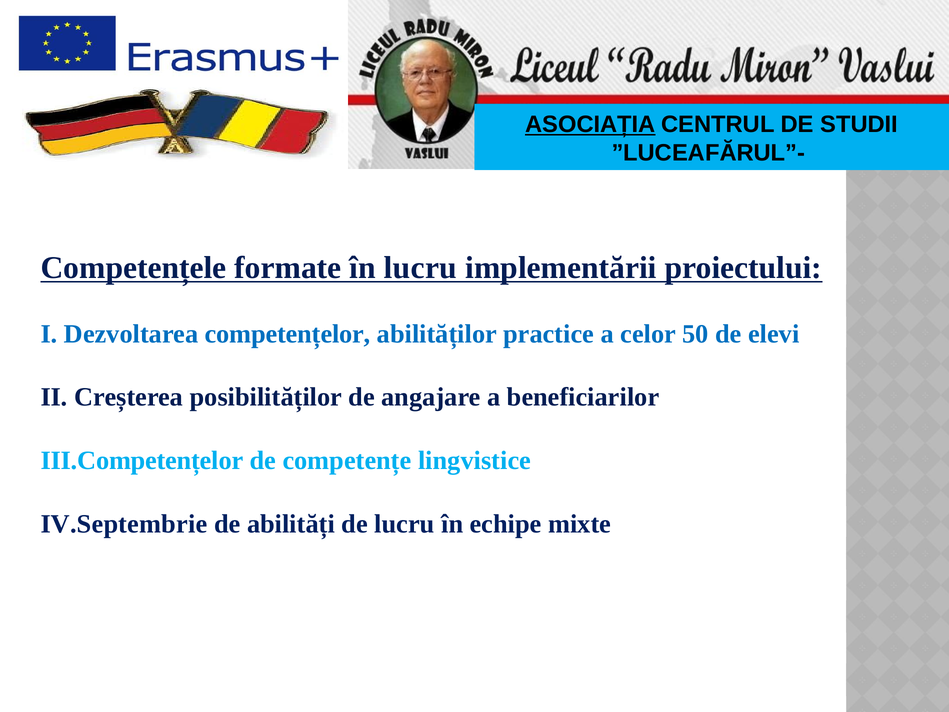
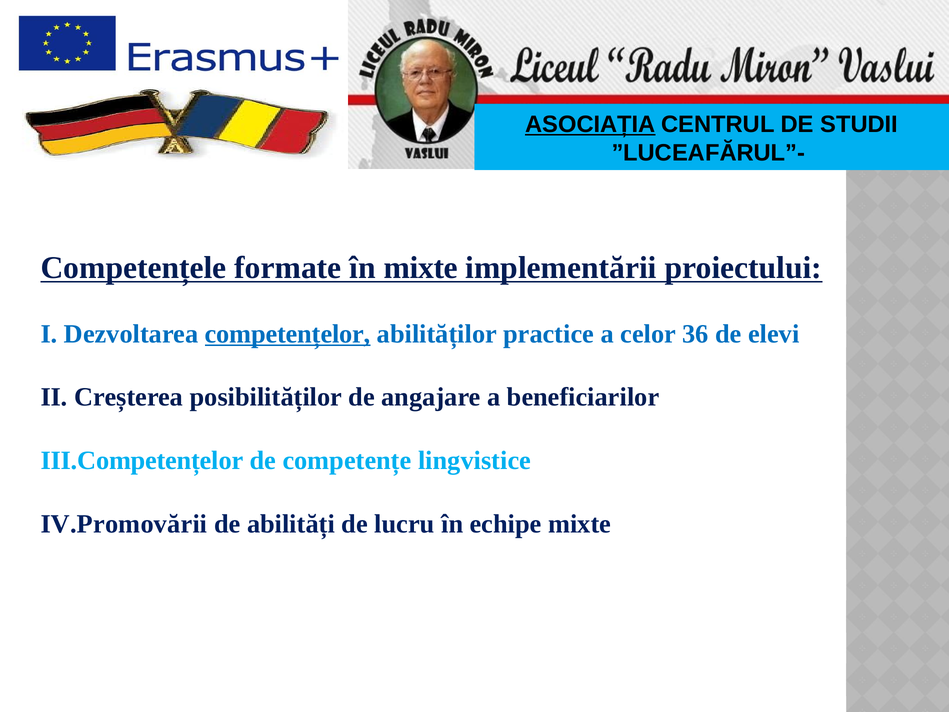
în lucru: lucru -> mixte (421, 268)
competențelor underline: none -> present (288, 334)
50: 50 -> 36 (695, 334)
IV.Septembrie: IV.Septembrie -> IV.Promovării (124, 524)
